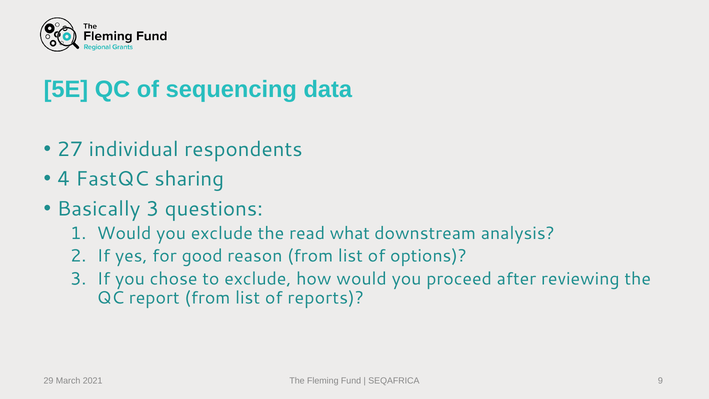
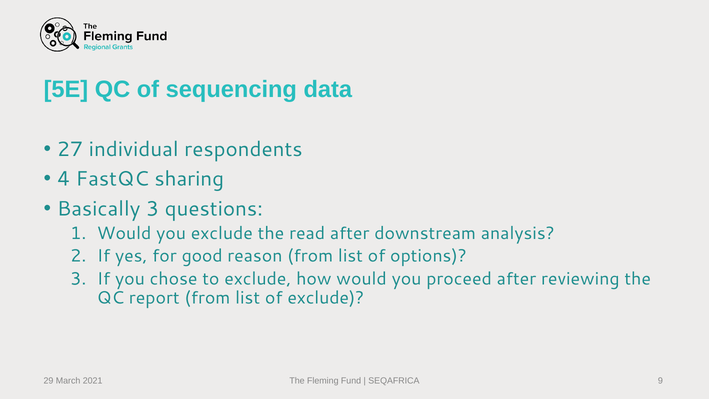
read what: what -> after (350, 233)
of reports: reports -> exclude (326, 298)
